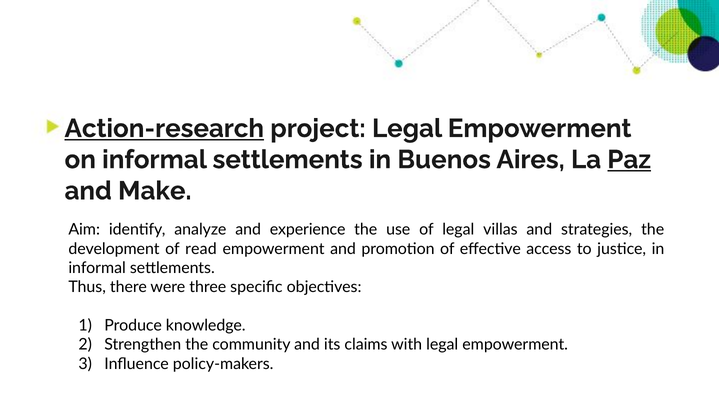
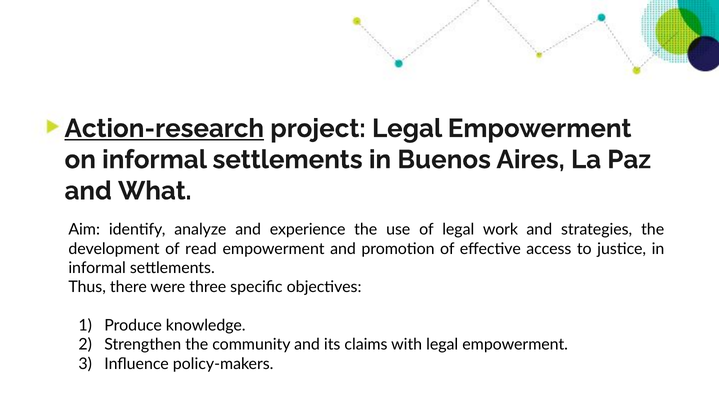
Paz underline: present -> none (629, 159)
Make: Make -> What (155, 191)
villas: villas -> work (500, 229)
